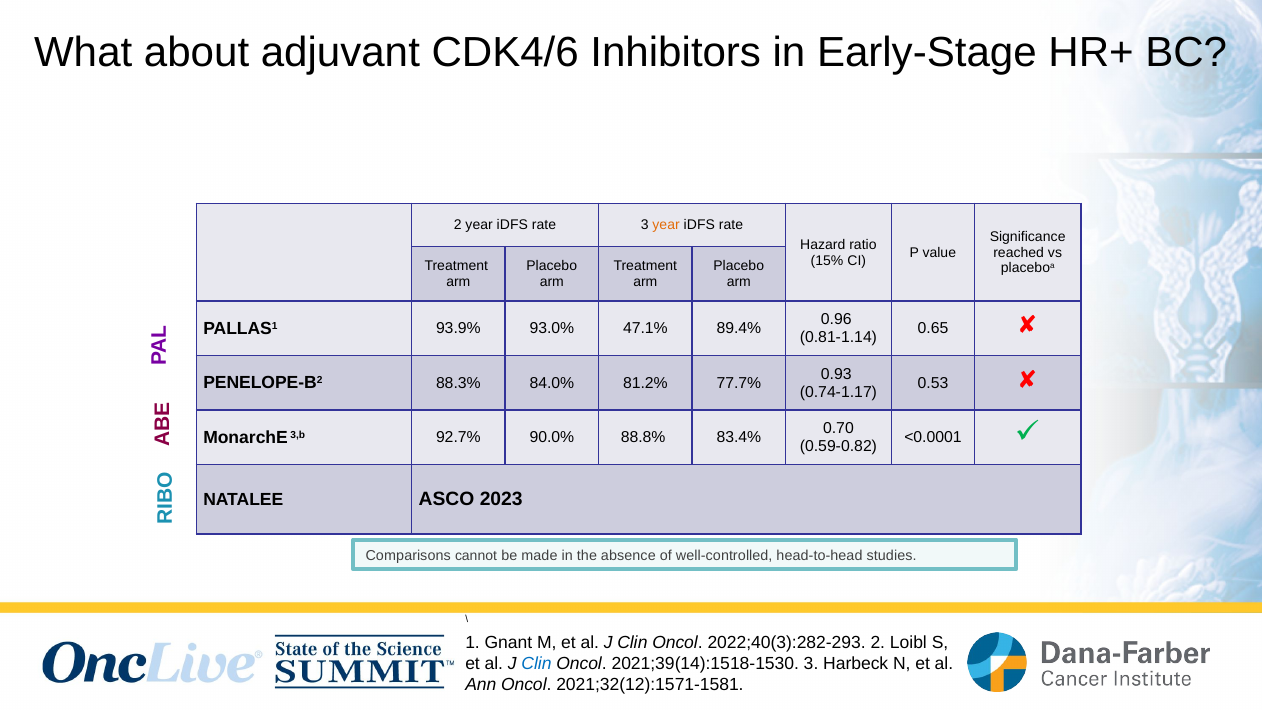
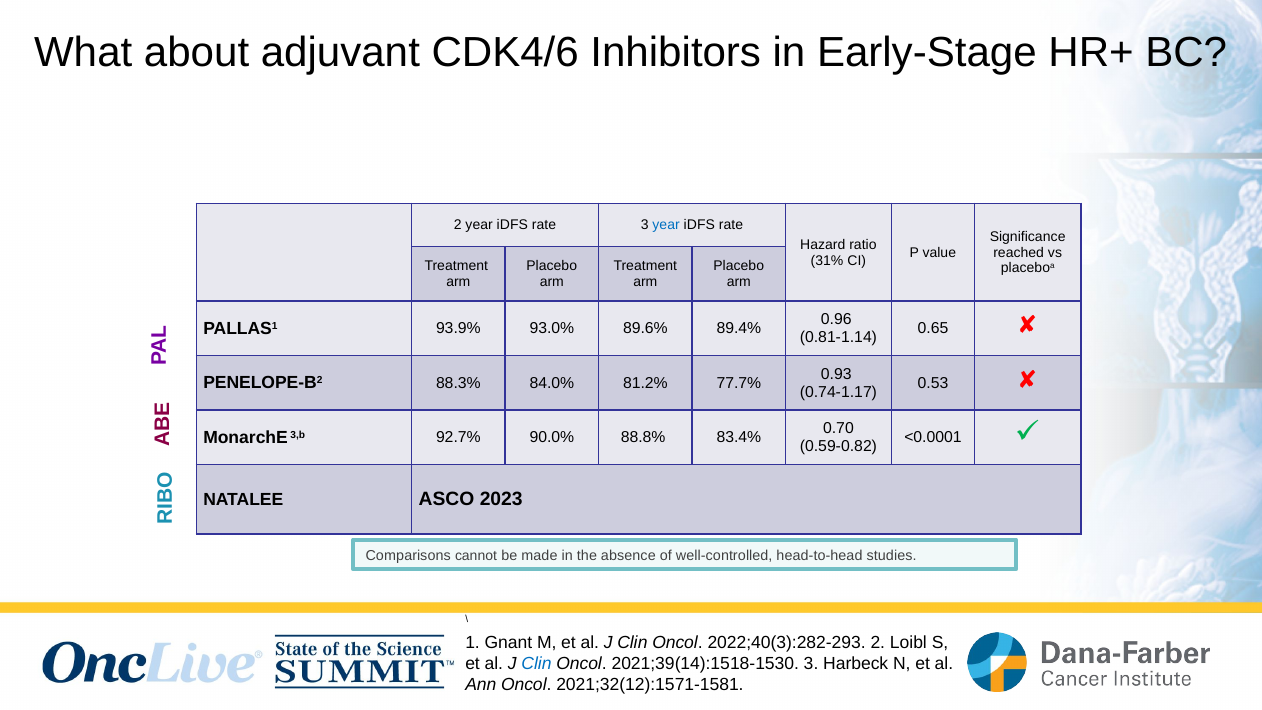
year colour: orange -> blue (666, 226)
15%: 15% -> 31% (827, 261)
47.1%: 47.1% -> 89.6% (645, 329)
